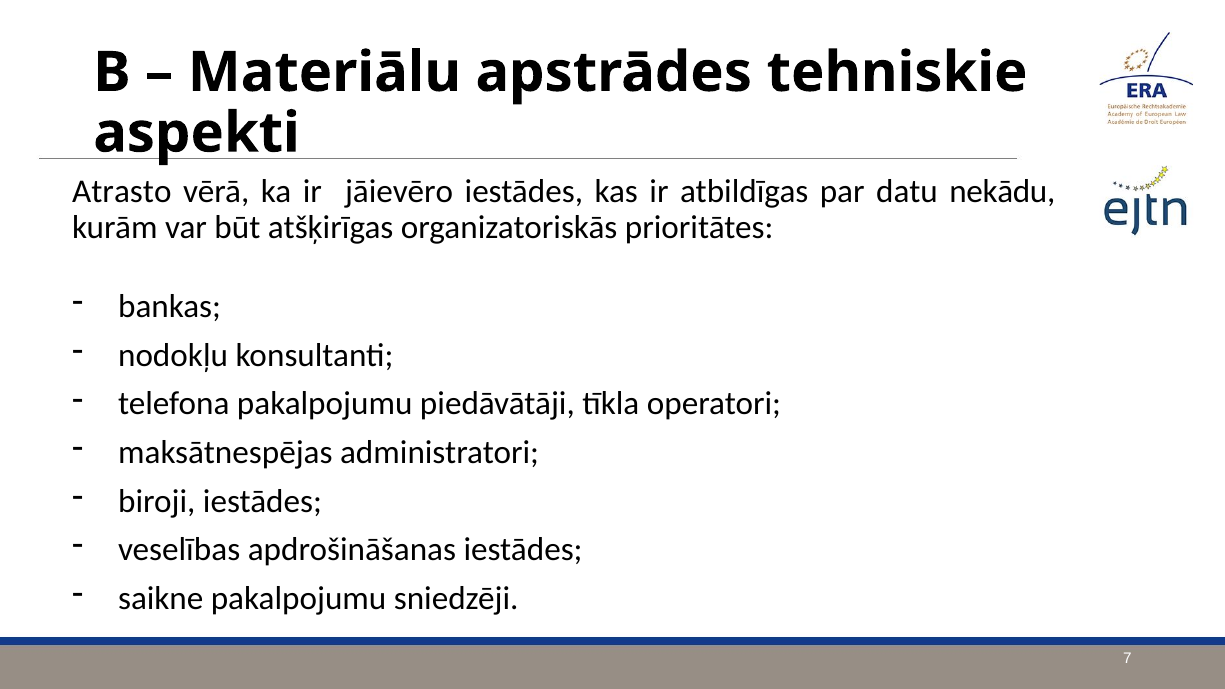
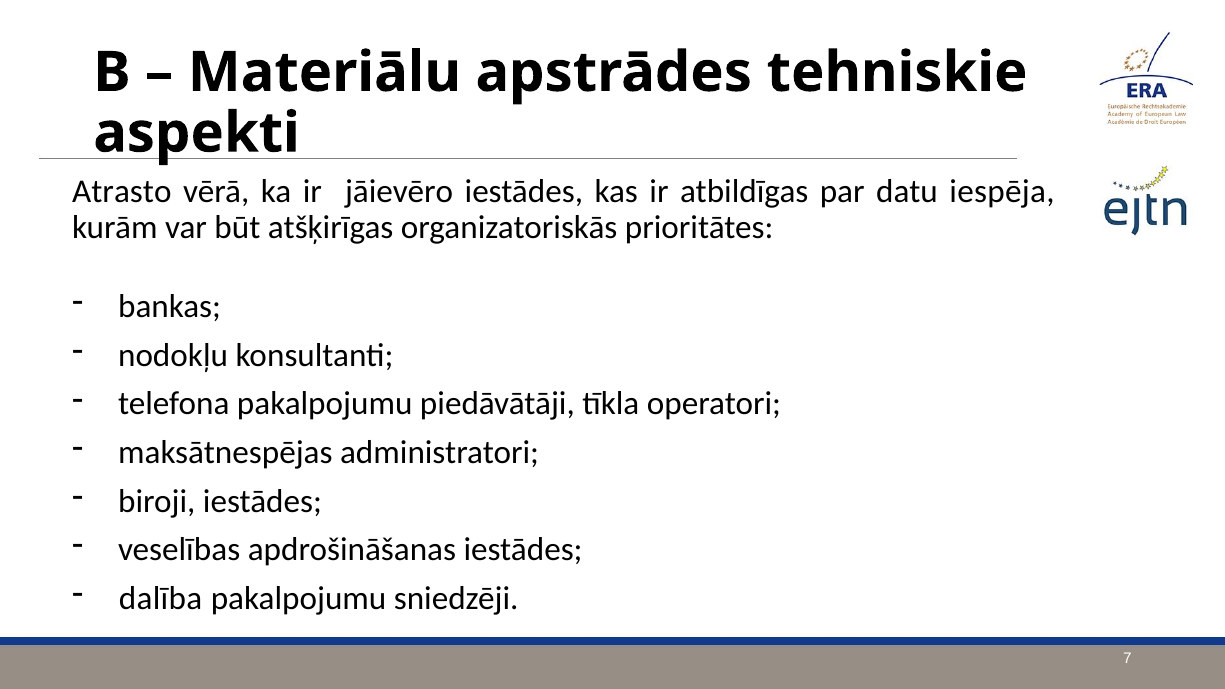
nekādu: nekādu -> iespēja (1002, 192)
saikne: saikne -> dalība (161, 598)
